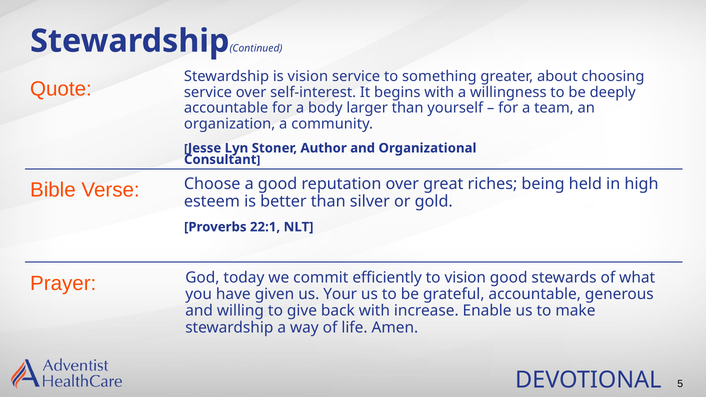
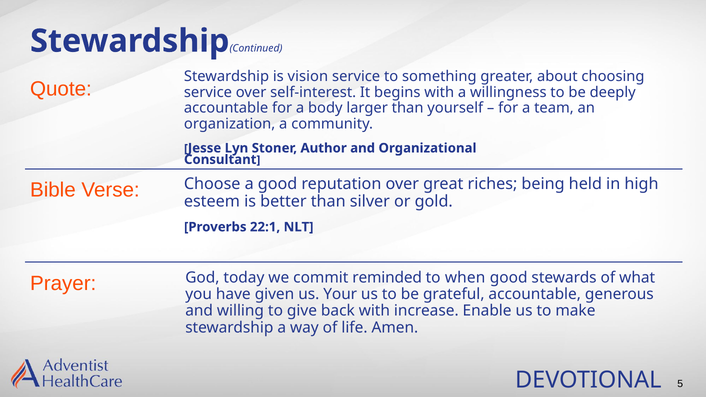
efficiently: efficiently -> reminded (387, 277)
to vision: vision -> when (465, 277)
